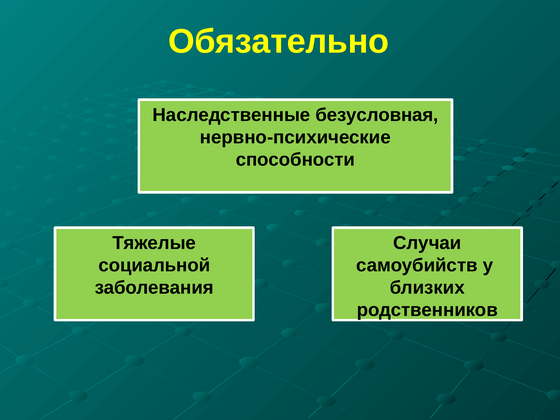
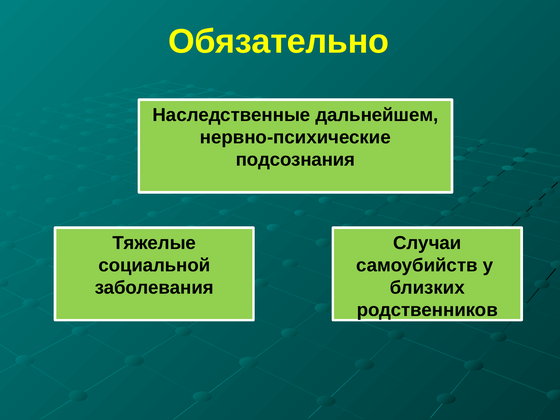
безусловная: безусловная -> дальнейшем (377, 115)
способности: способности -> подсознания (295, 160)
